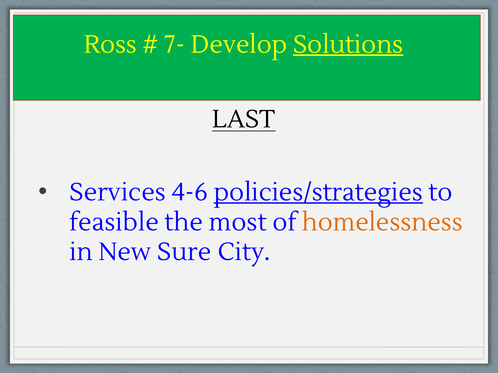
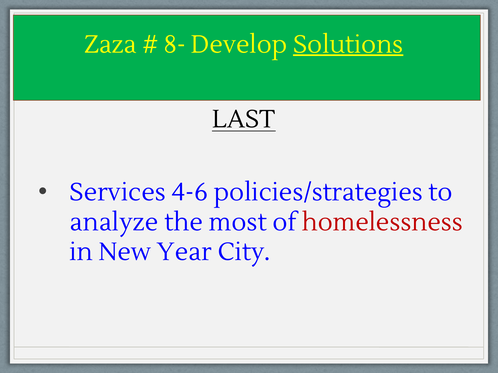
Ross: Ross -> Zaza (110, 45)
7-: 7- -> 8- (175, 45)
policies/strategies underline: present -> none (318, 193)
feasible: feasible -> analyze (114, 222)
homelessness colour: orange -> red (382, 222)
Sure: Sure -> Year (184, 252)
